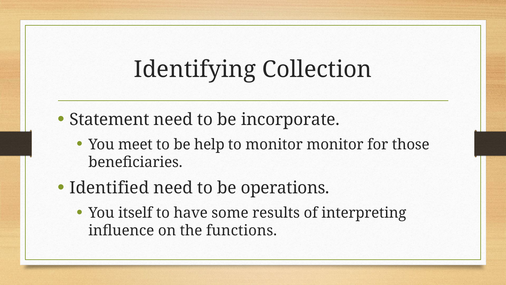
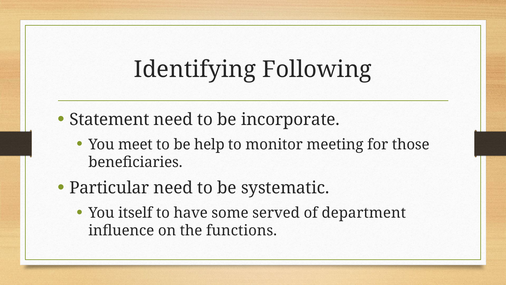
Collection: Collection -> Following (317, 69)
monitor monitor: monitor -> meeting (335, 144)
Identified: Identified -> Particular (109, 188)
operations: operations -> systematic (285, 188)
results: results -> served (276, 213)
interpreting: interpreting -> department (364, 213)
